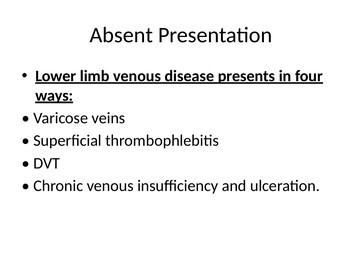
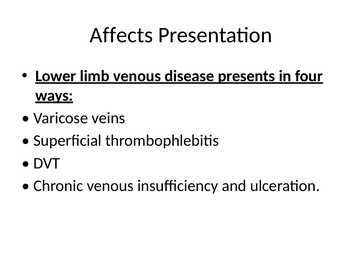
Absent: Absent -> Affects (121, 35)
